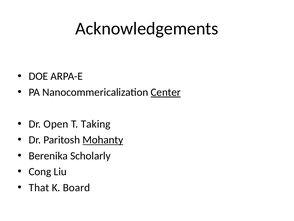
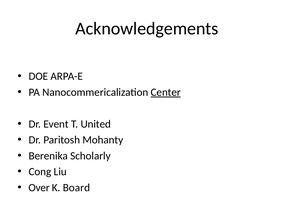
Open: Open -> Event (56, 124)
Taking: Taking -> United (96, 124)
Mohanty underline: present -> none (103, 140)
That: That -> Over (39, 187)
